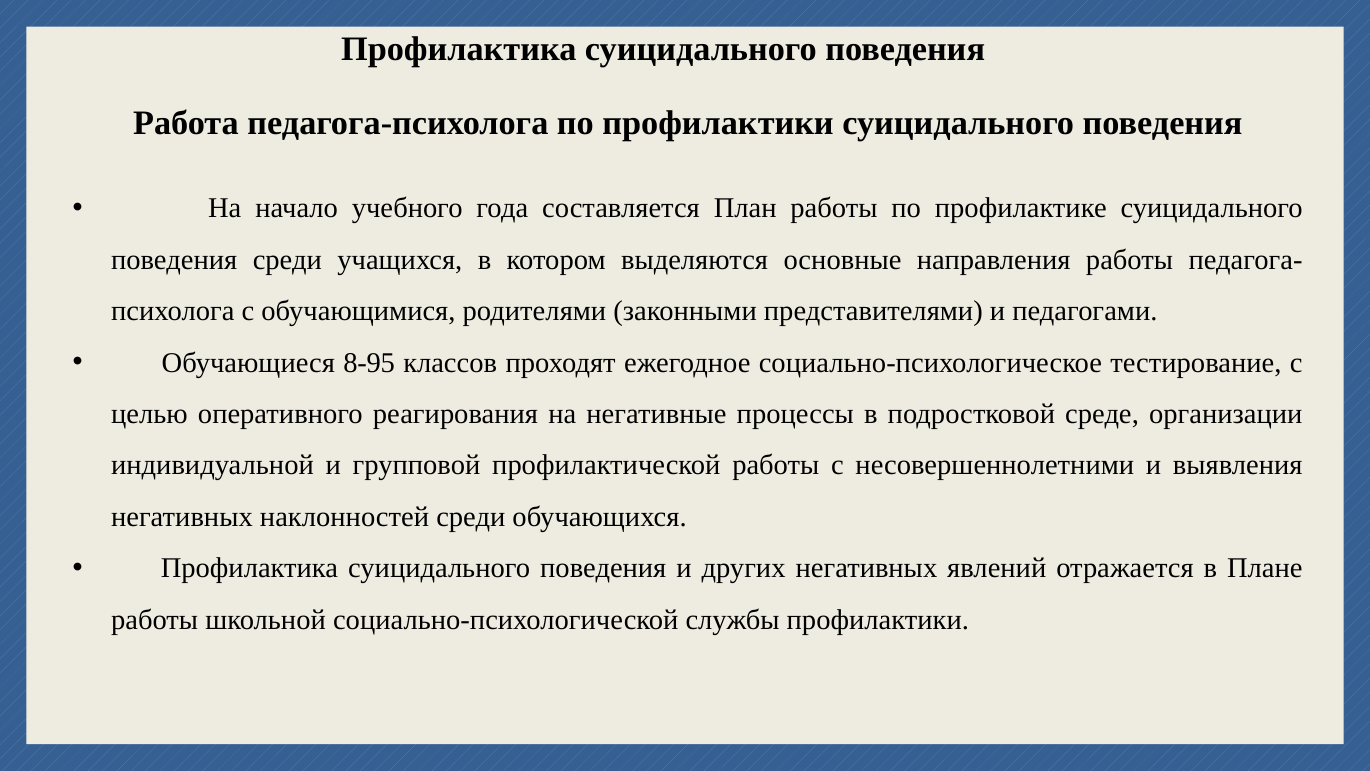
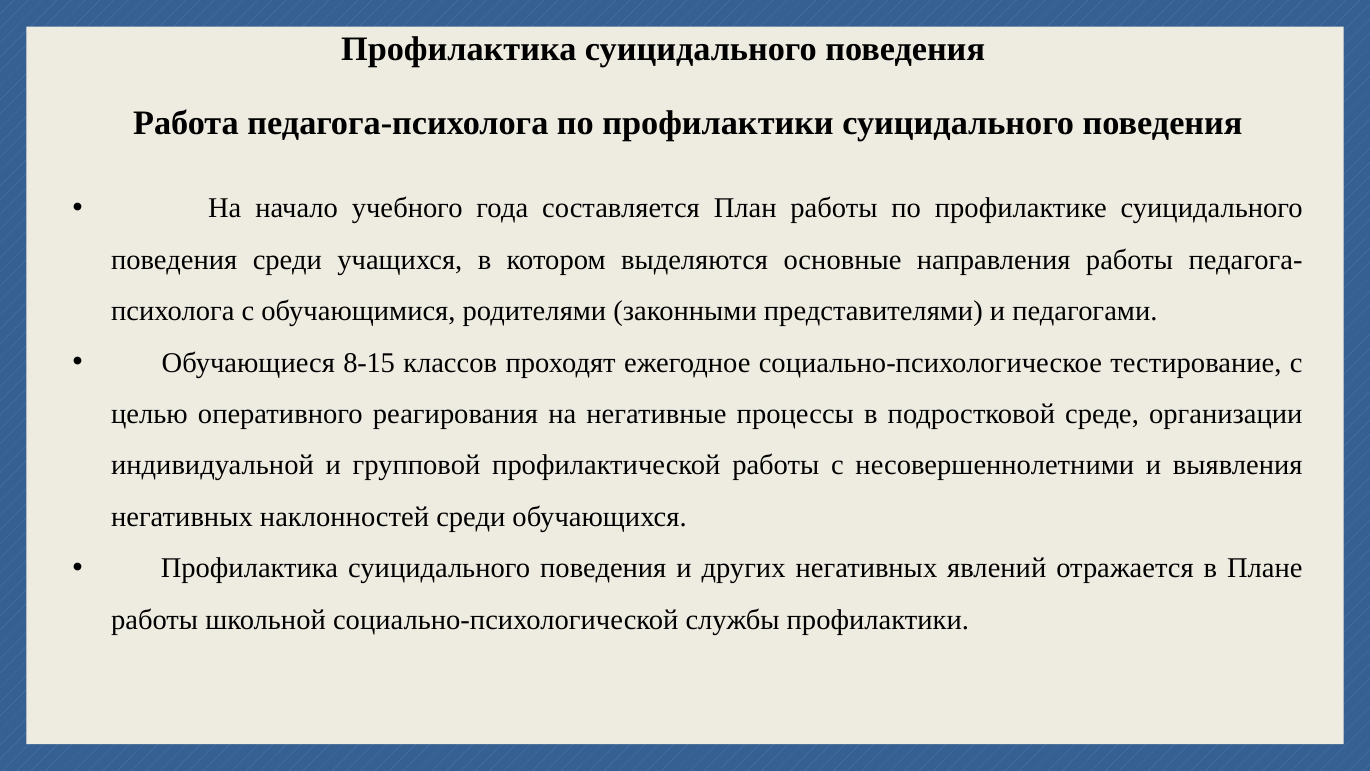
8-95: 8-95 -> 8-15 (369, 363)
